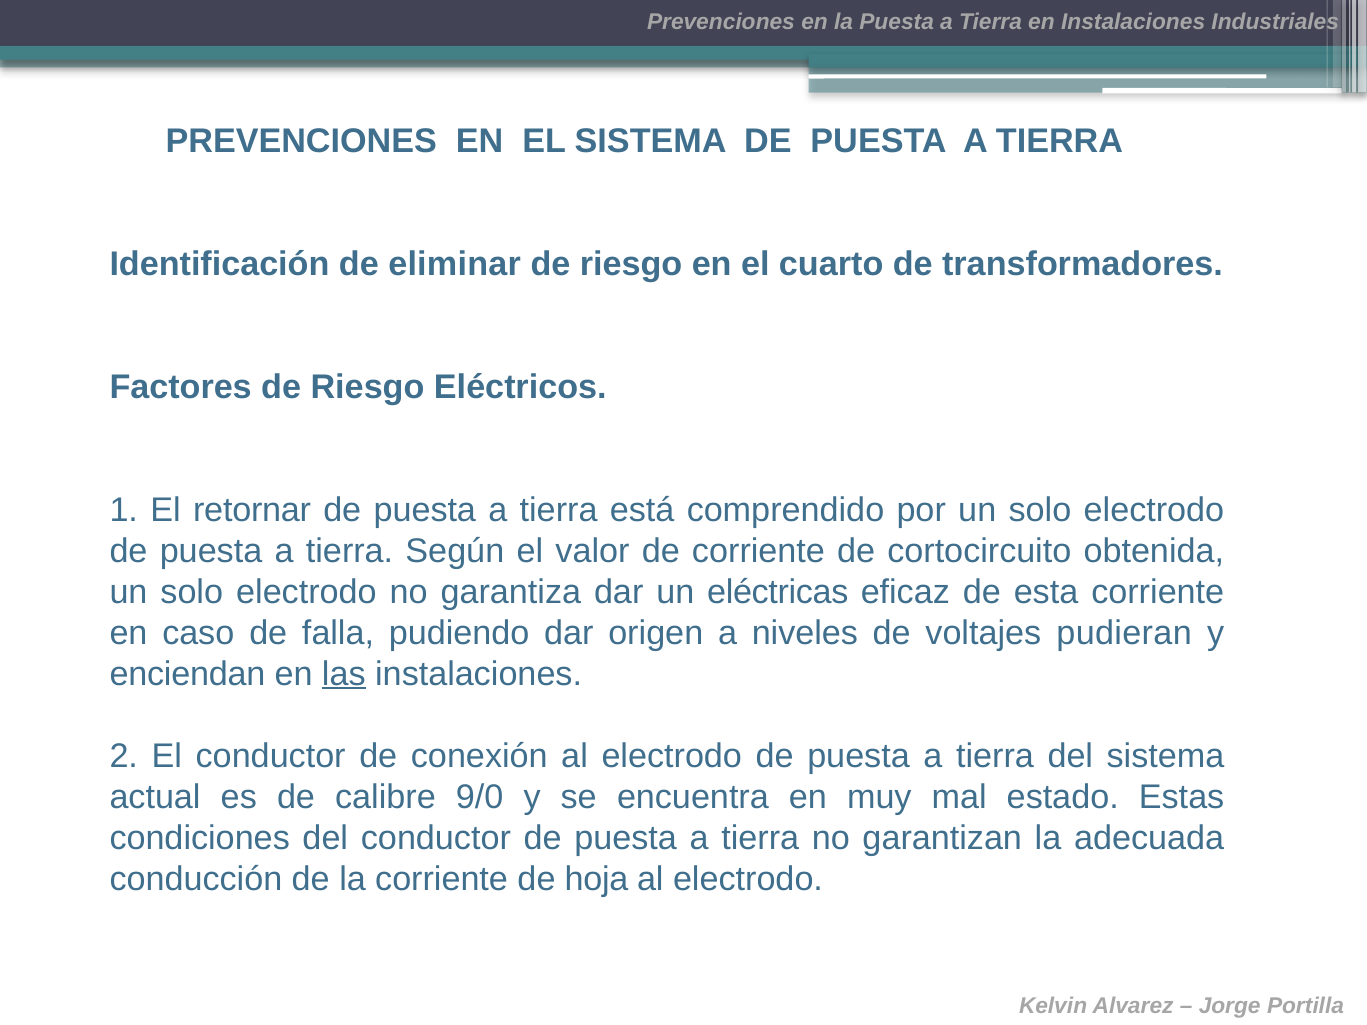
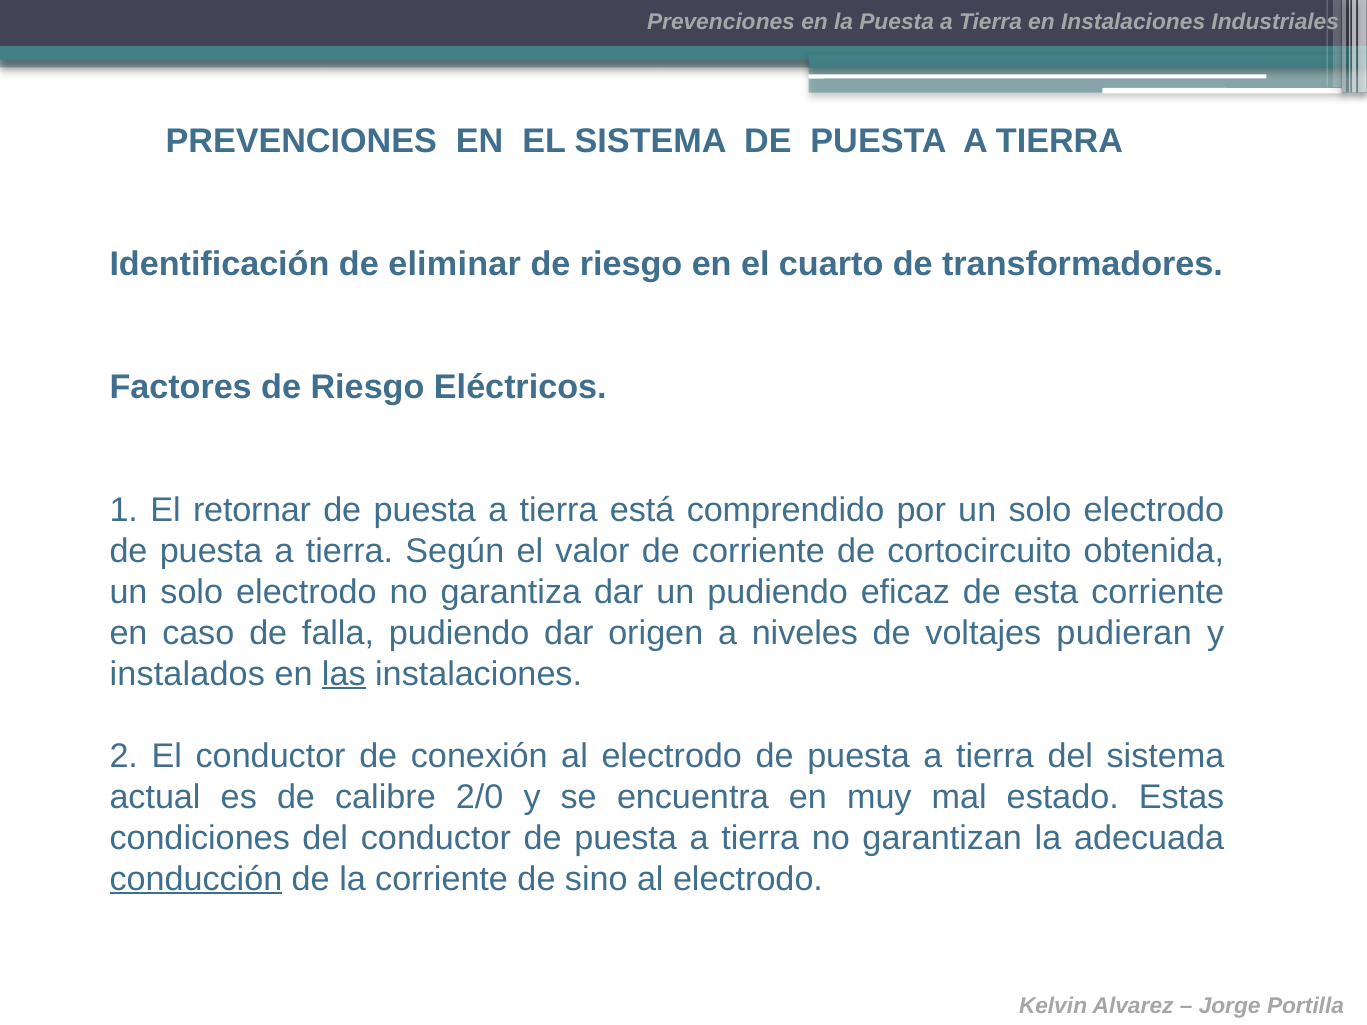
un eléctricas: eléctricas -> pudiendo (778, 592)
enciendan: enciendan -> instalados (187, 674)
9/0: 9/0 -> 2/0 (480, 797)
conducción underline: none -> present (196, 879)
hoja: hoja -> sino (596, 879)
